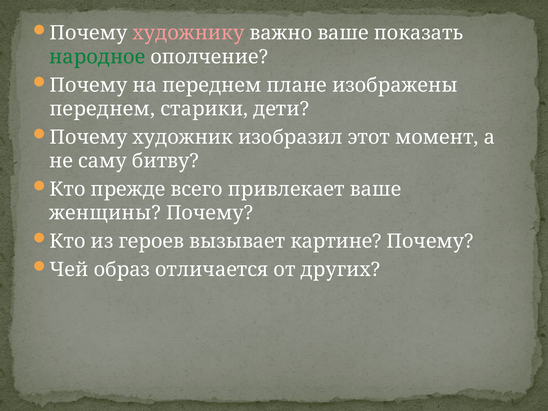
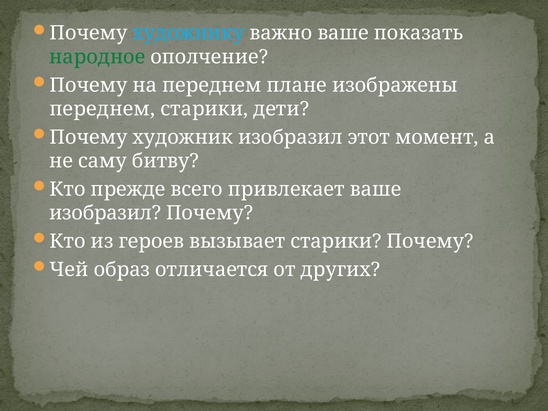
художнику colour: pink -> light blue (188, 33)
женщины: женщины -> изобразил (105, 213)
вызывает картине: картине -> старики (336, 241)
